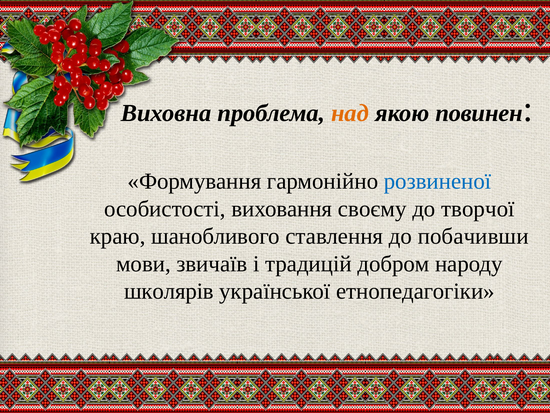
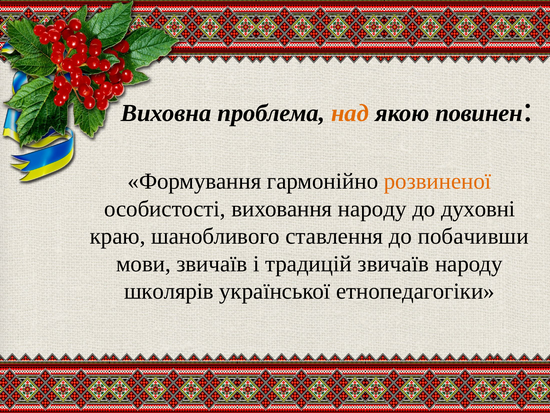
розвиненої colour: blue -> orange (438, 181)
виховання своєму: своєму -> народу (372, 209)
творчої: творчої -> духовні (478, 209)
традицій добром: добром -> звичаїв (393, 264)
